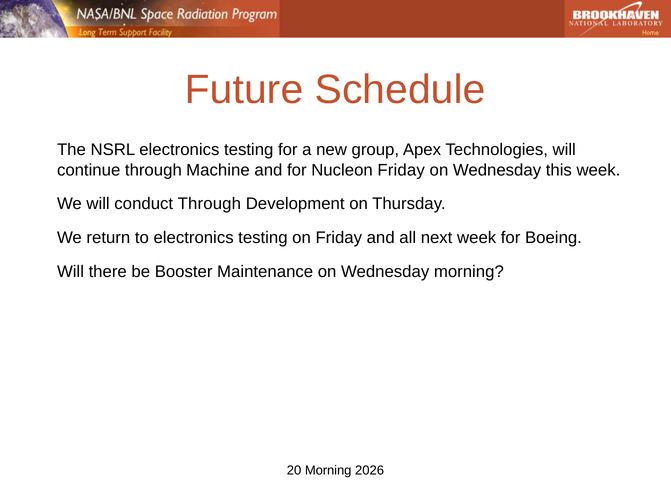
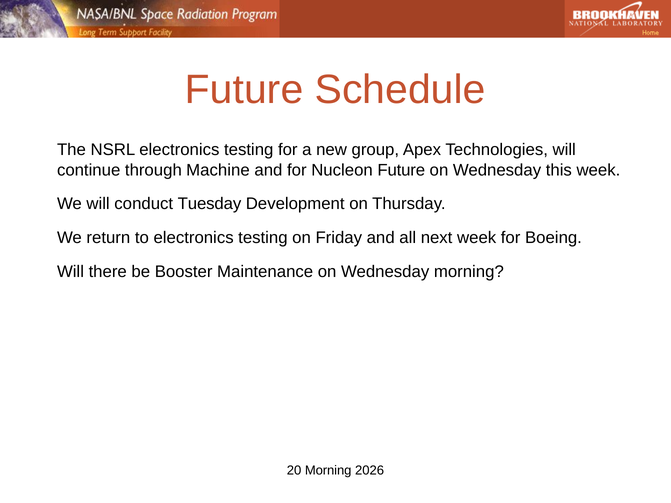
Nucleon Friday: Friday -> Future (401, 170)
conduct Through: Through -> Tuesday (210, 204)
